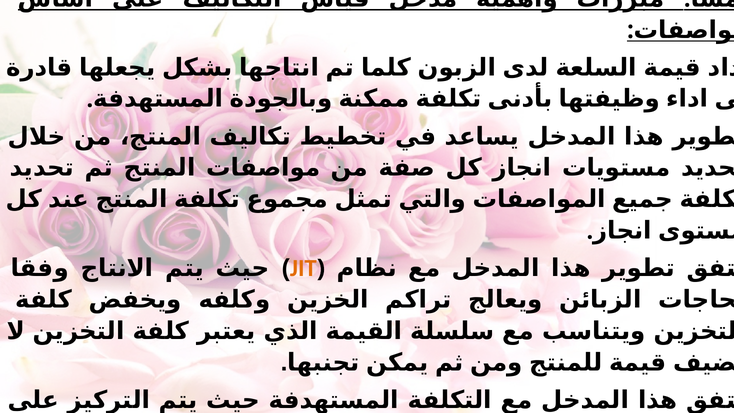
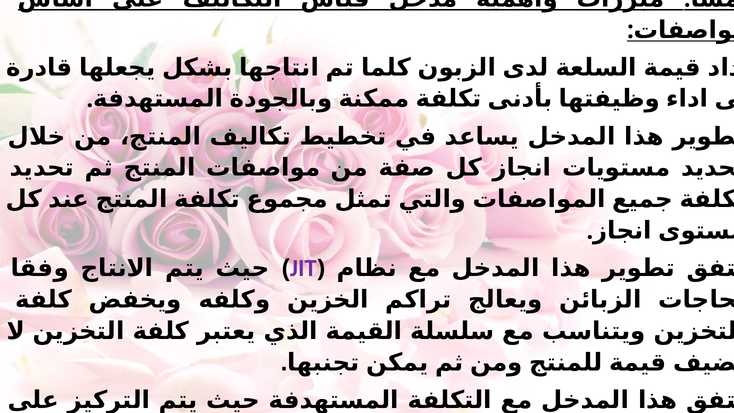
JIT colour: orange -> purple (303, 268)
